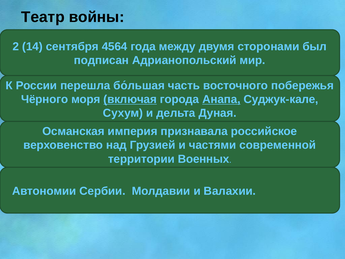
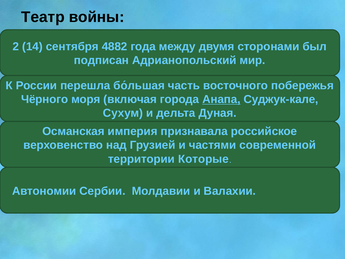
4564: 4564 -> 4882 (115, 46)
включая underline: present -> none (130, 99)
Военных: Военных -> Которые (203, 159)
